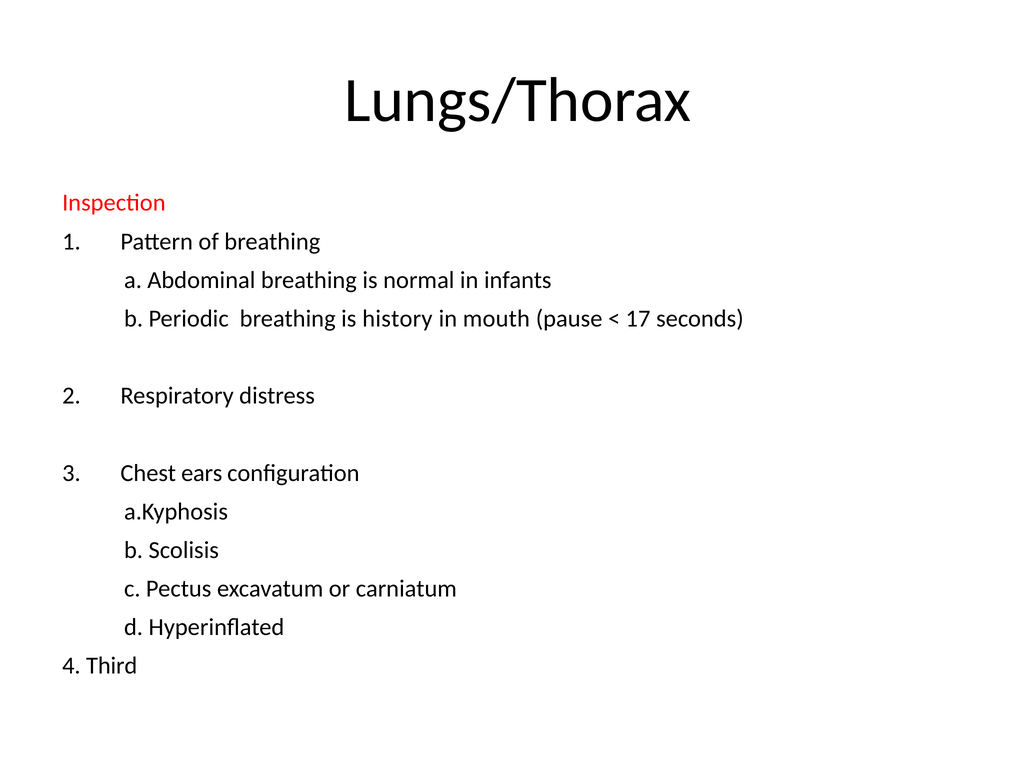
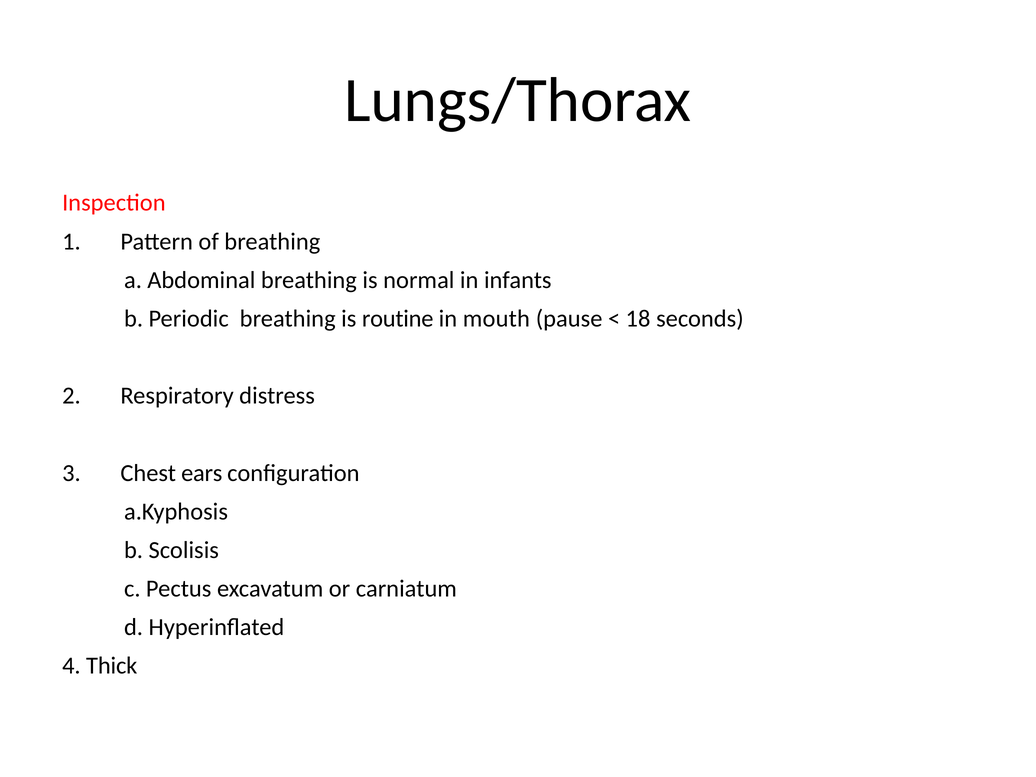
history: history -> routine (398, 319)
17: 17 -> 18 (638, 319)
Third: Third -> Thick (112, 666)
